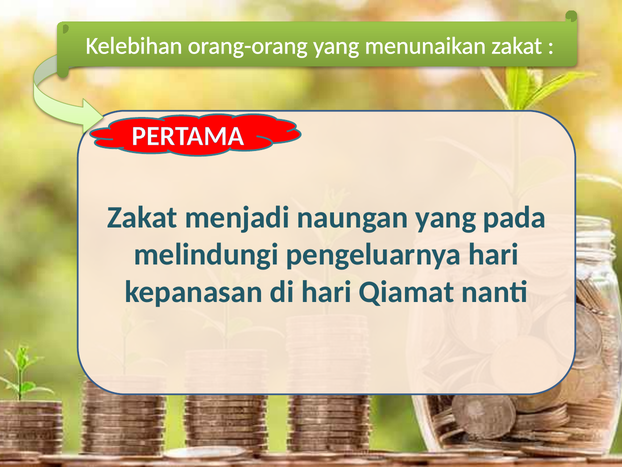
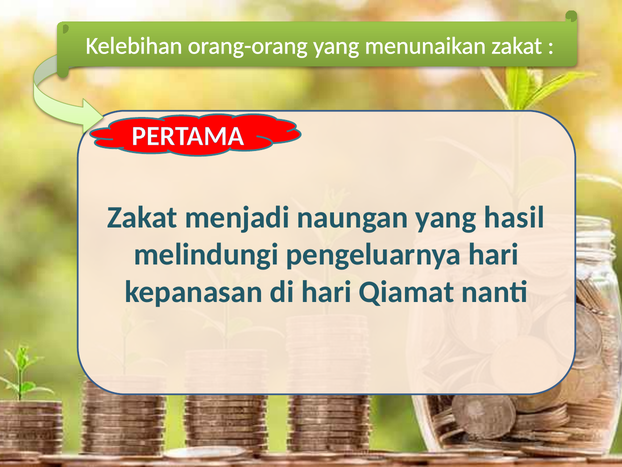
pada: pada -> hasil (514, 217)
